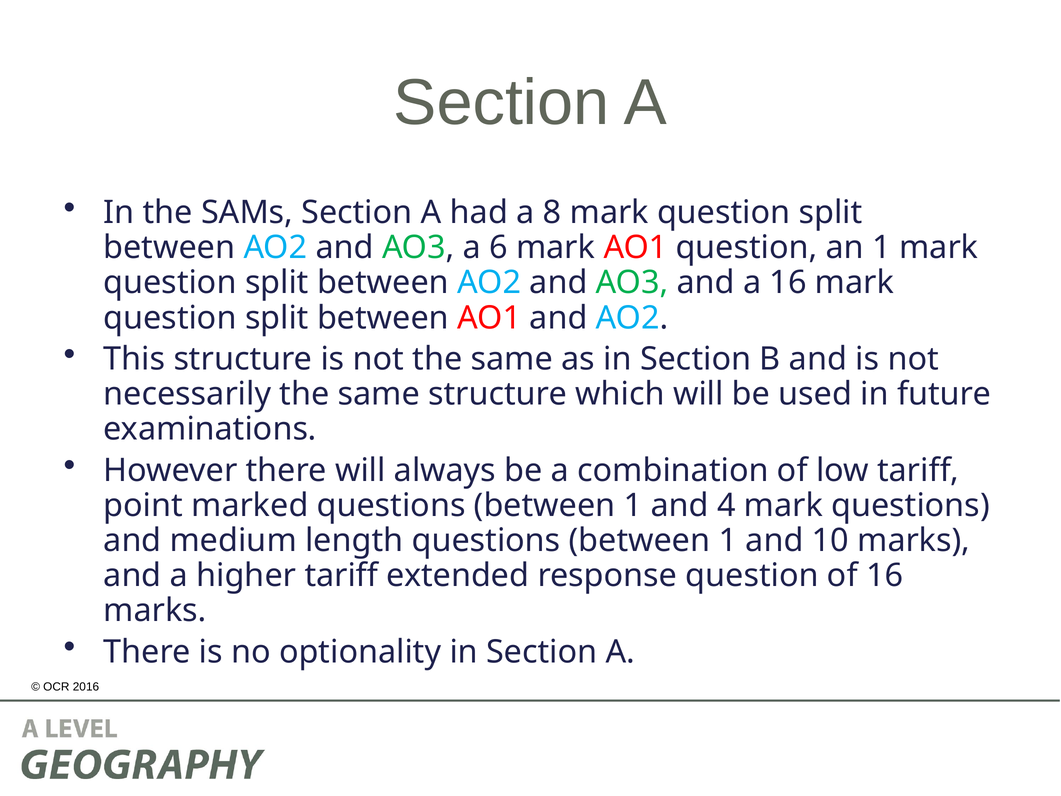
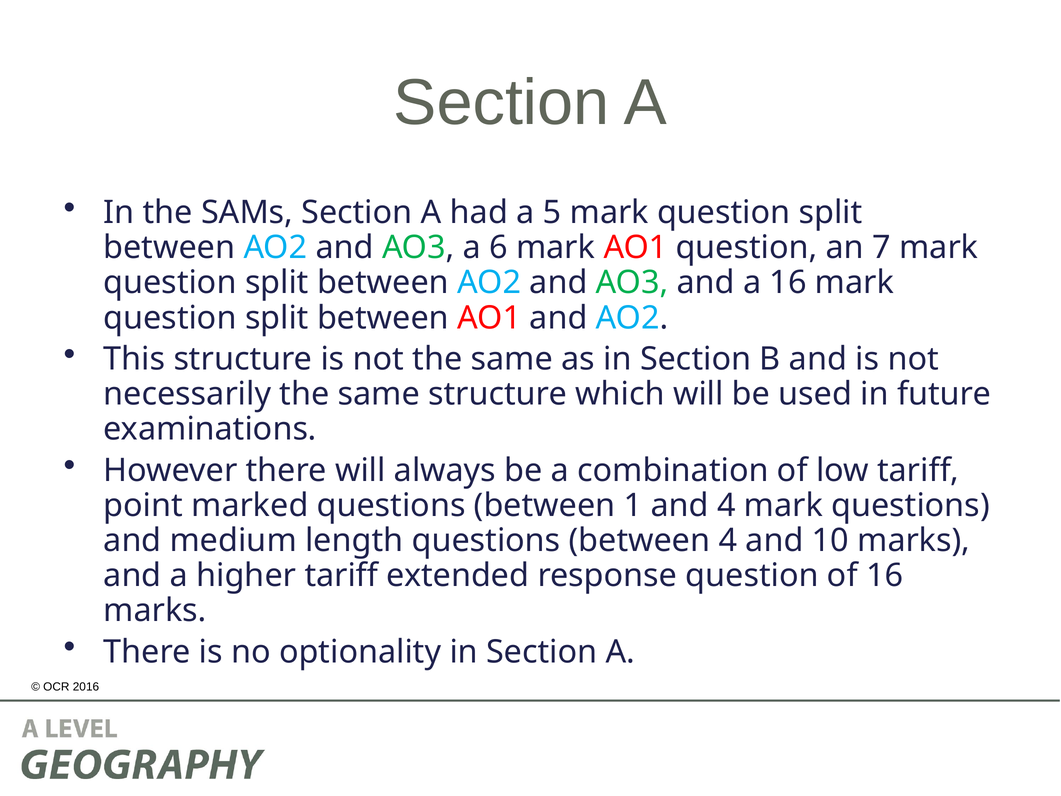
8: 8 -> 5 (552, 213)
an 1: 1 -> 7 (882, 248)
length questions between 1: 1 -> 4 (728, 540)
